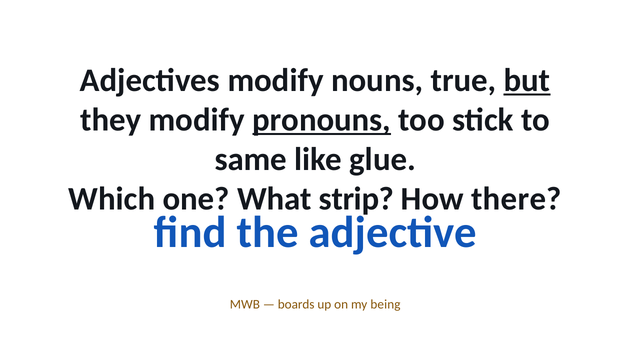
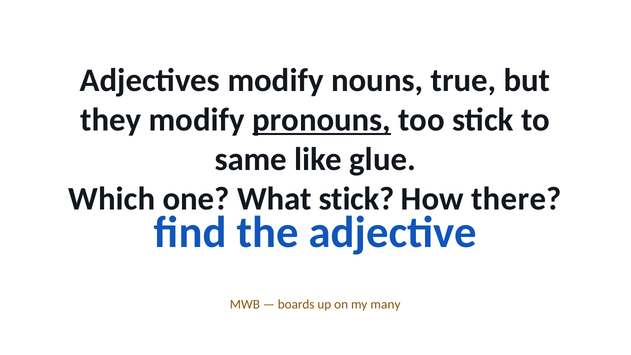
but underline: present -> none (527, 80)
What strip: strip -> stick (356, 199)
being: being -> many (385, 305)
